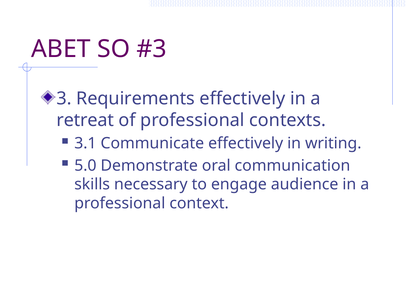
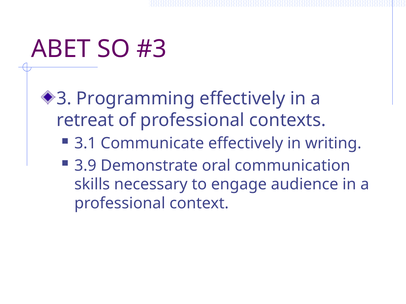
Requirements: Requirements -> Programming (136, 99)
5.0: 5.0 -> 3.9 (85, 166)
